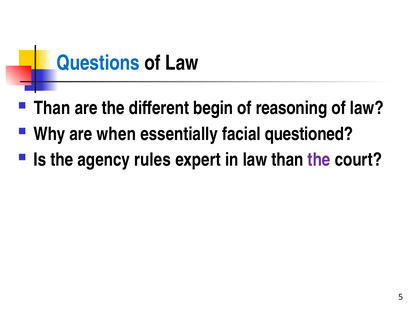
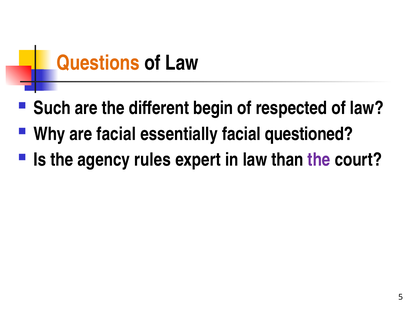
Questions colour: blue -> orange (98, 63)
Than: Than -> Such (52, 108)
reasoning: reasoning -> respected (291, 108)
are when: when -> facial (116, 134)
